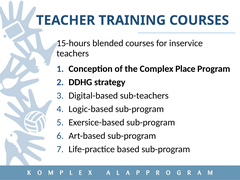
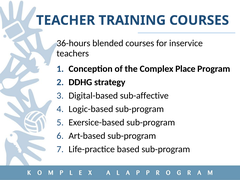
15-hours: 15-hours -> 36-hours (73, 43)
sub-teachers: sub-teachers -> sub-affective (144, 96)
